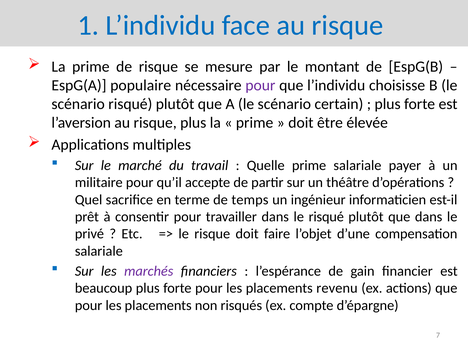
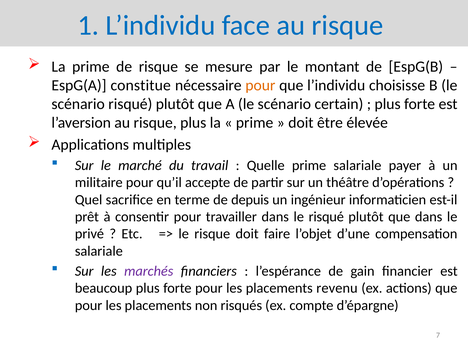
populaire: populaire -> constitue (141, 85)
pour colour: purple -> orange (260, 85)
temps: temps -> depuis (250, 200)
